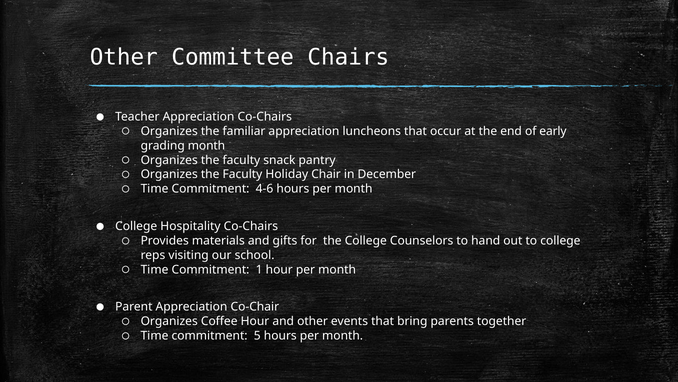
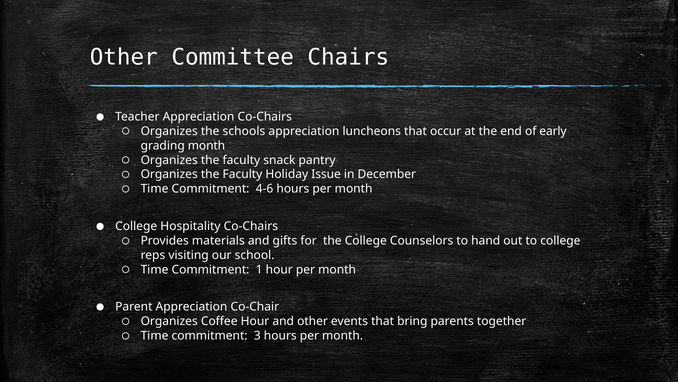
familiar: familiar -> schools (244, 131)
Chair: Chair -> Issue (326, 174)
5: 5 -> 3 (257, 335)
